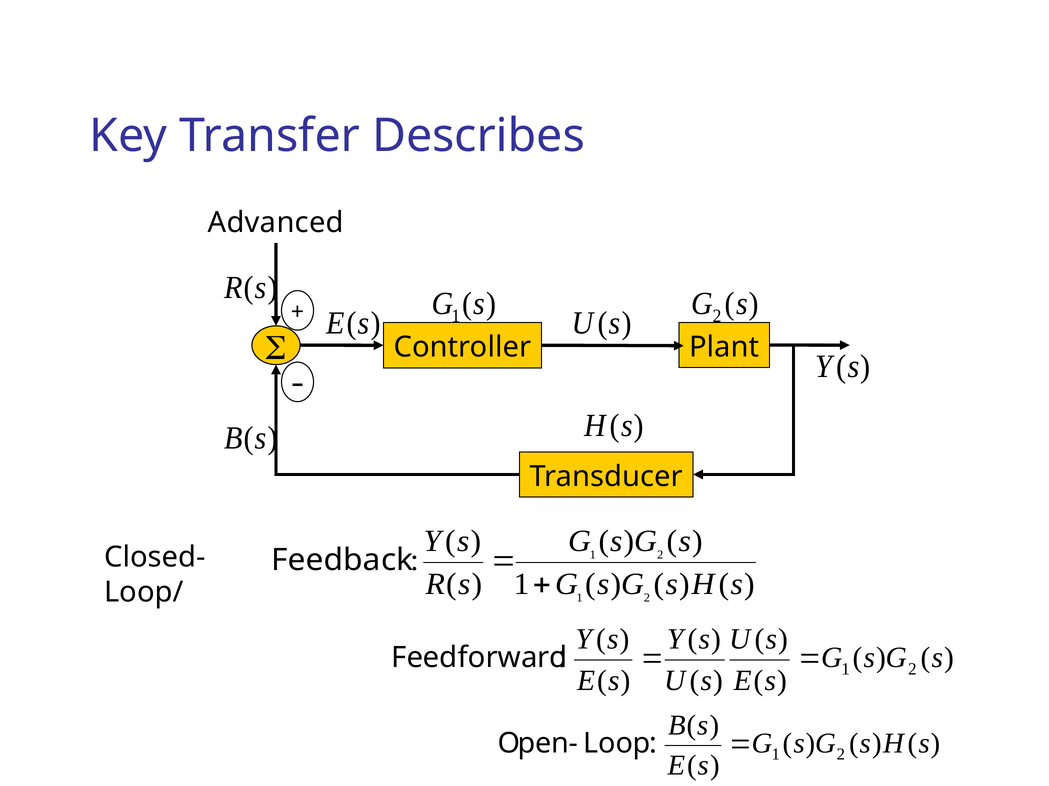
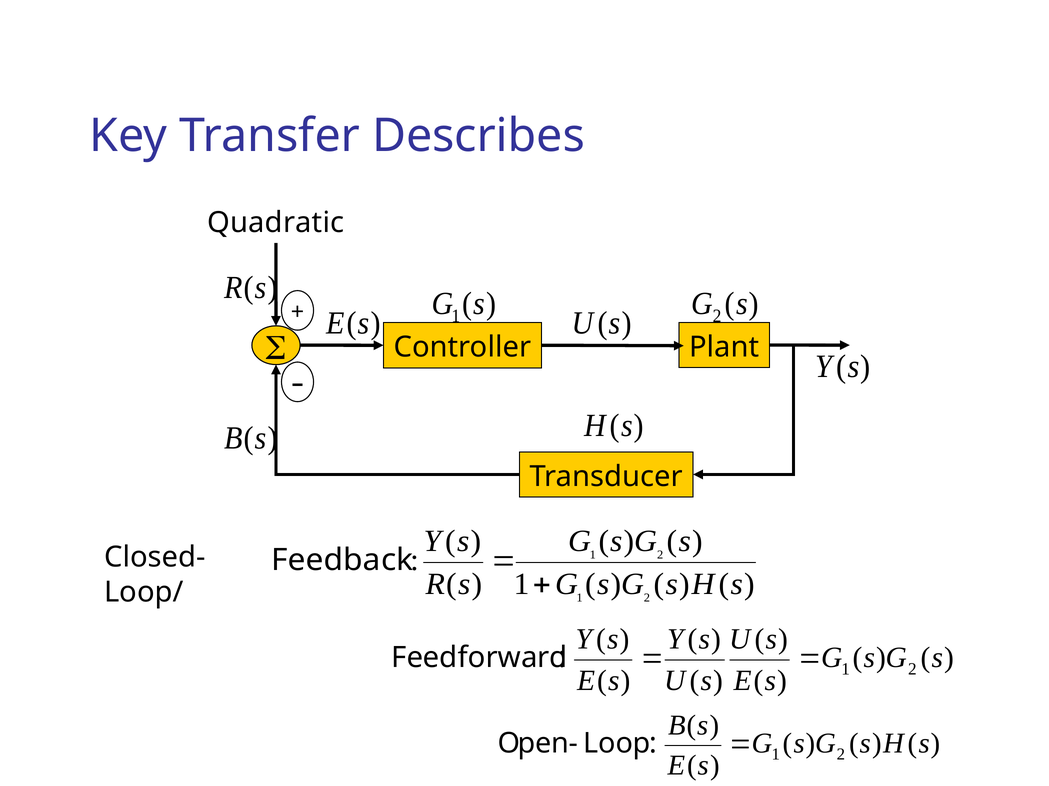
Advanced: Advanced -> Quadratic (276, 223)
